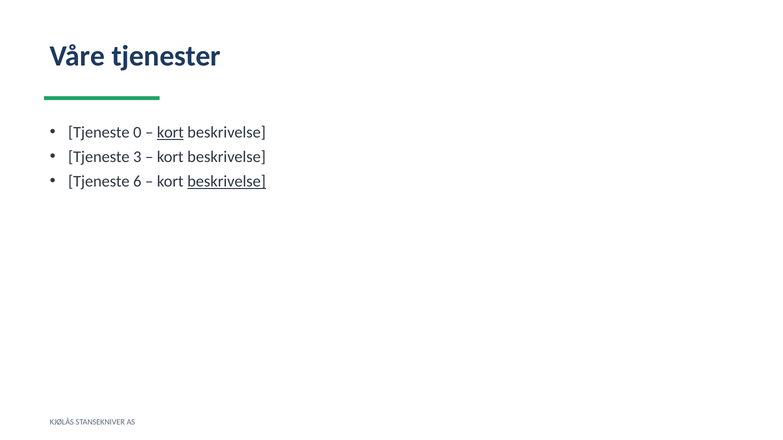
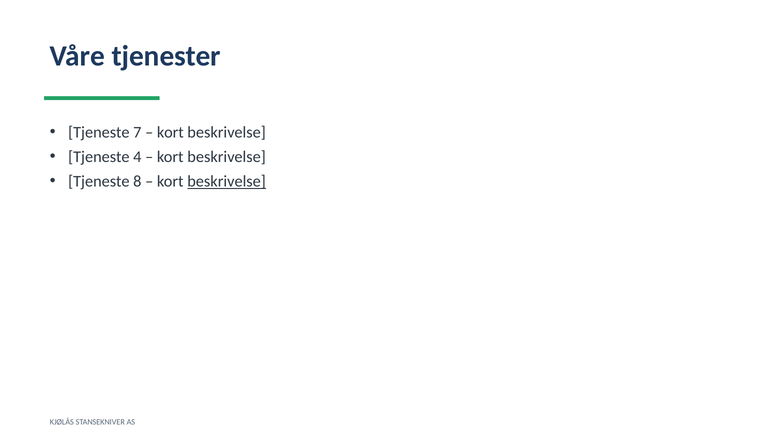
0: 0 -> 7 (137, 133)
kort underline: present -> none (170, 133)
3: 3 -> 4 (137, 157)
6: 6 -> 8 (137, 182)
